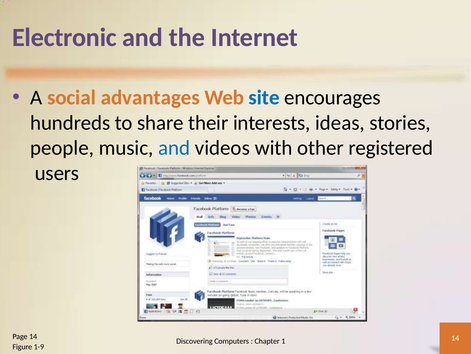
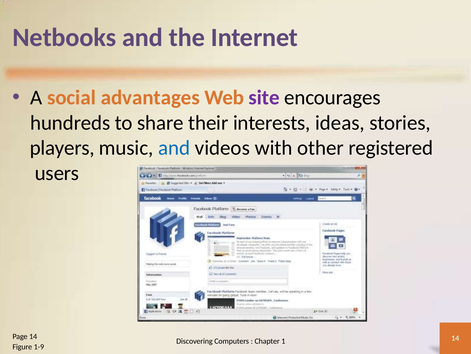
Electronic: Electronic -> Netbooks (64, 37)
site colour: blue -> purple (264, 98)
people: people -> players (62, 148)
